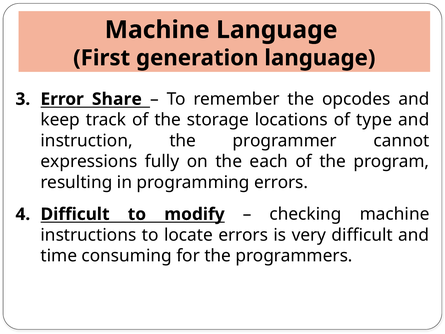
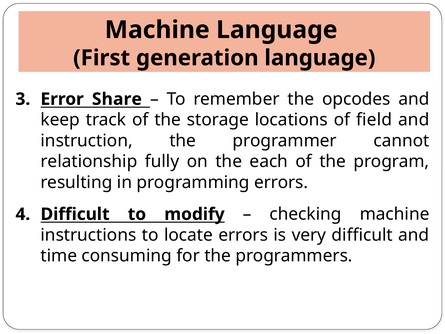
type: type -> field (374, 120)
expressions: expressions -> relationship (89, 161)
